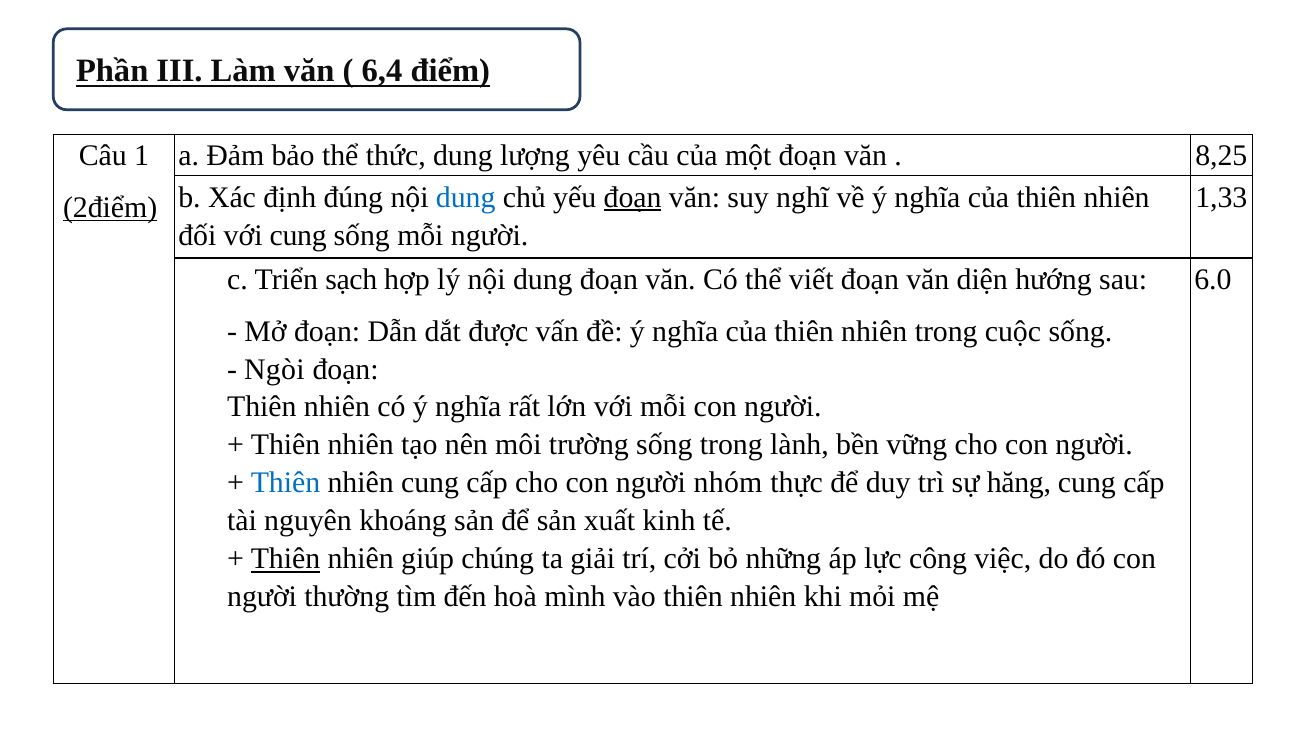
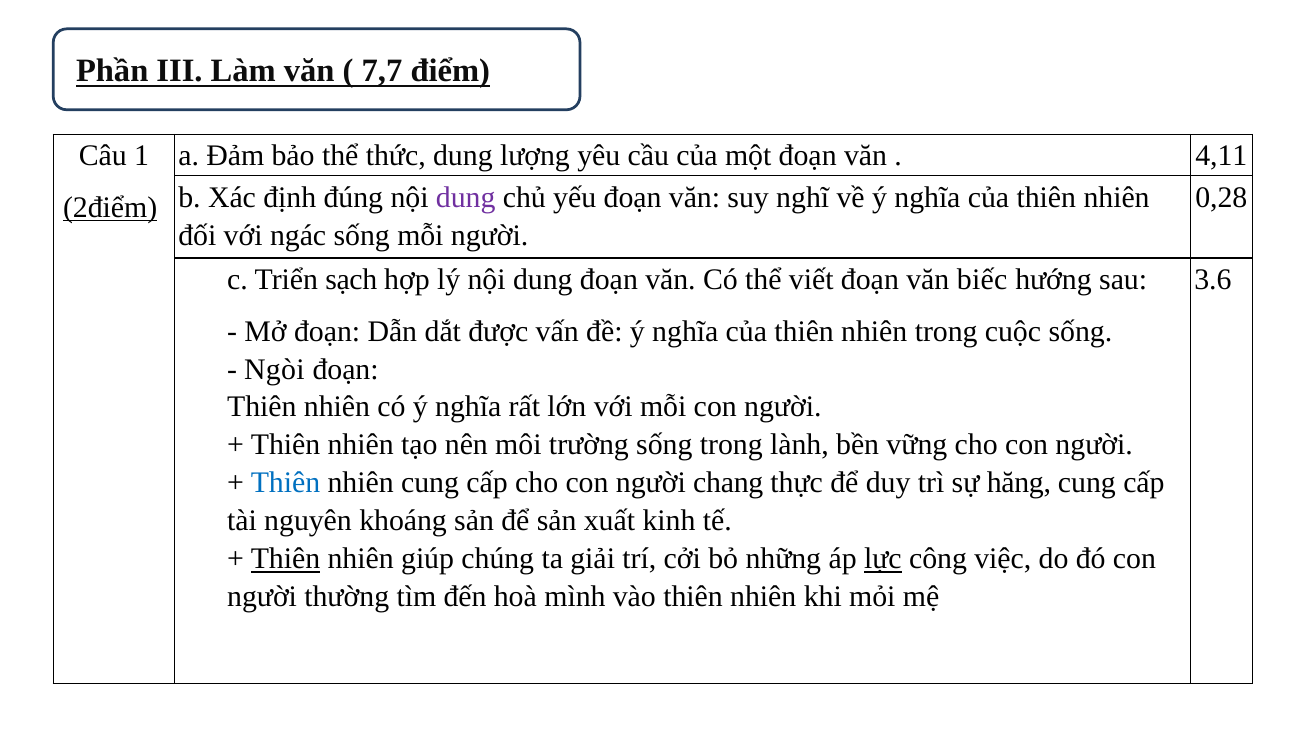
6,4: 6,4 -> 7,7 (382, 71)
8,25: 8,25 -> 4,11 (1221, 156)
dung colour: blue -> purple (466, 197)
đoạn underline: present -> none (633, 197)
1,33: 1,33 -> 0,28 (1221, 197)
với cung: cung -> ngác (298, 235)
diện: diện -> biếc (982, 279)
6.0: 6.0 -> 3.6 (1213, 279)
nhóm: nhóm -> chang (728, 483)
lực underline: none -> present (883, 559)
